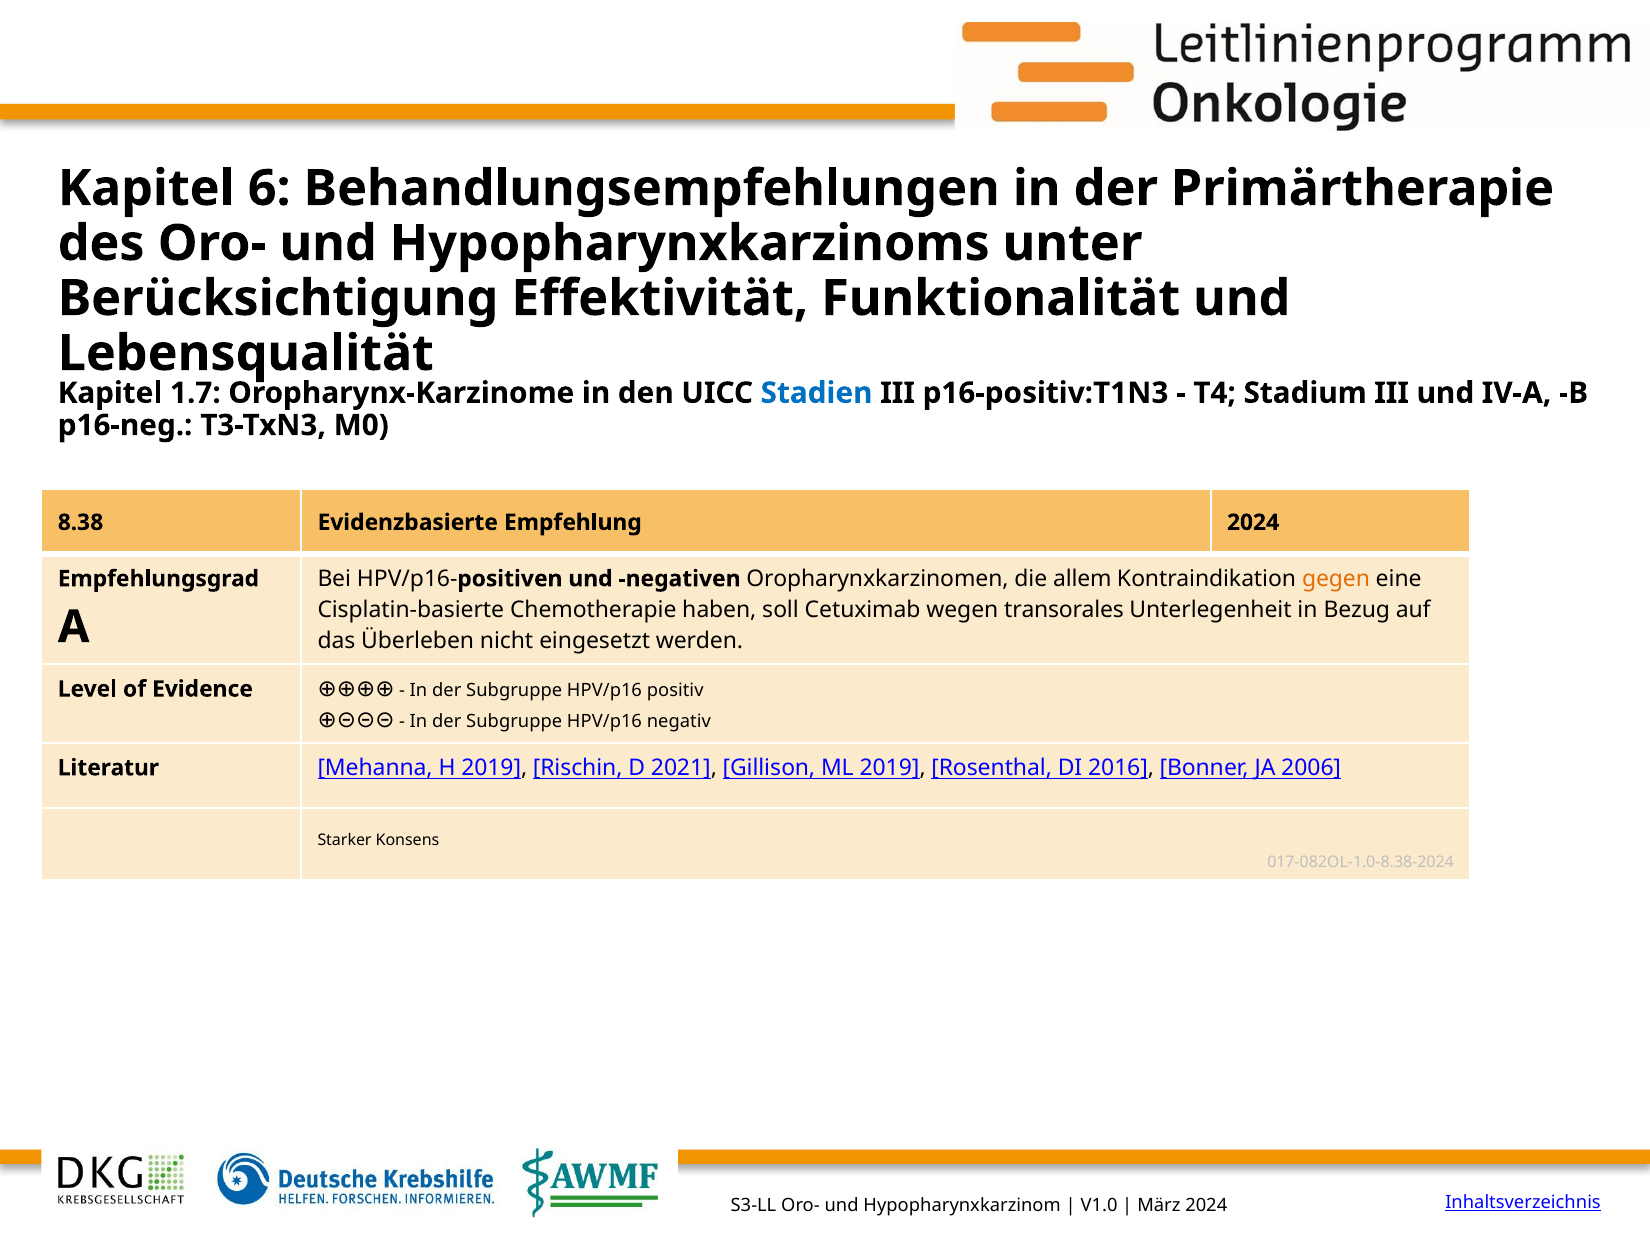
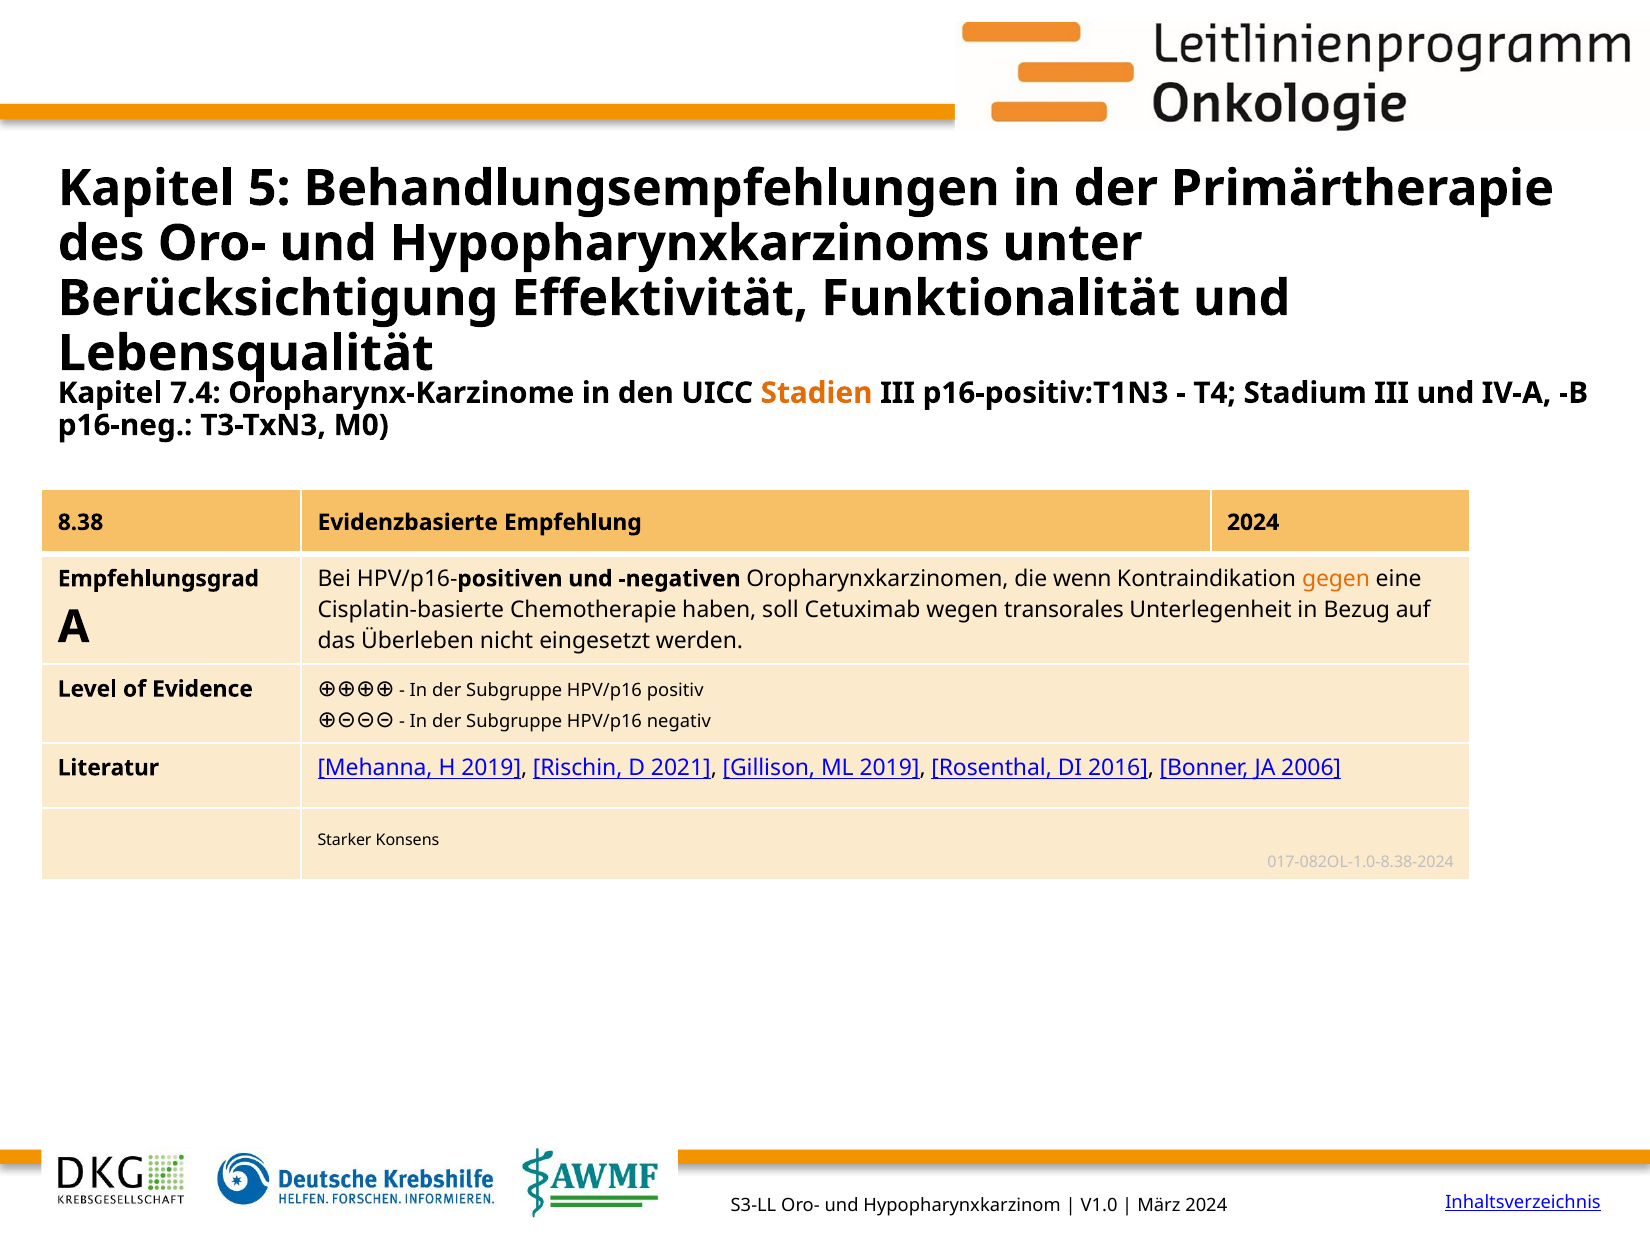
6: 6 -> 5 (269, 189)
1.7: 1.7 -> 7.4 (195, 393)
Stadien colour: blue -> orange (817, 393)
allem: allem -> wenn (1082, 579)
